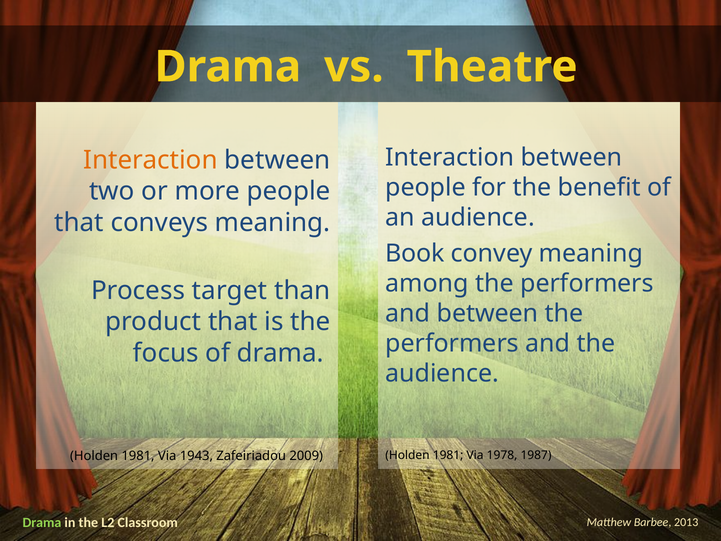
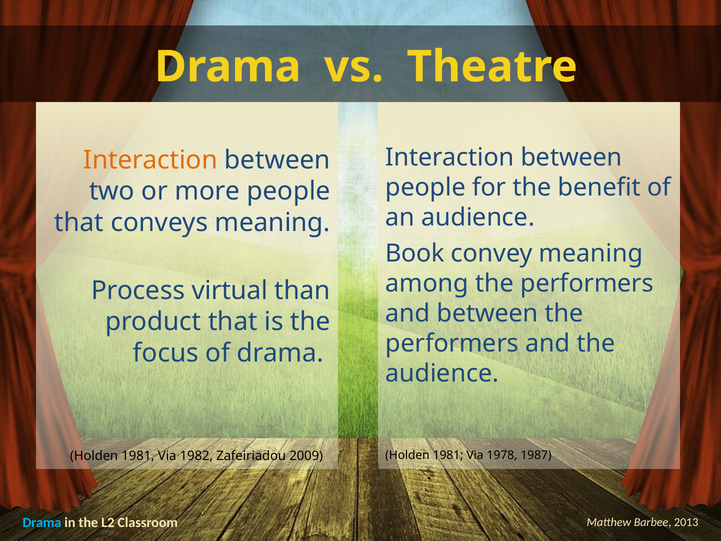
target: target -> virtual (230, 290)
1943: 1943 -> 1982 (196, 456)
Drama colour: light green -> light blue (42, 522)
